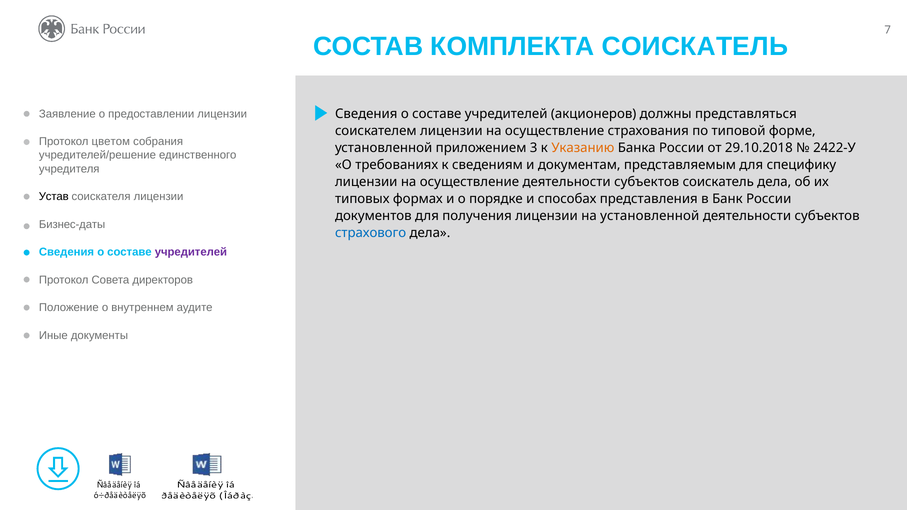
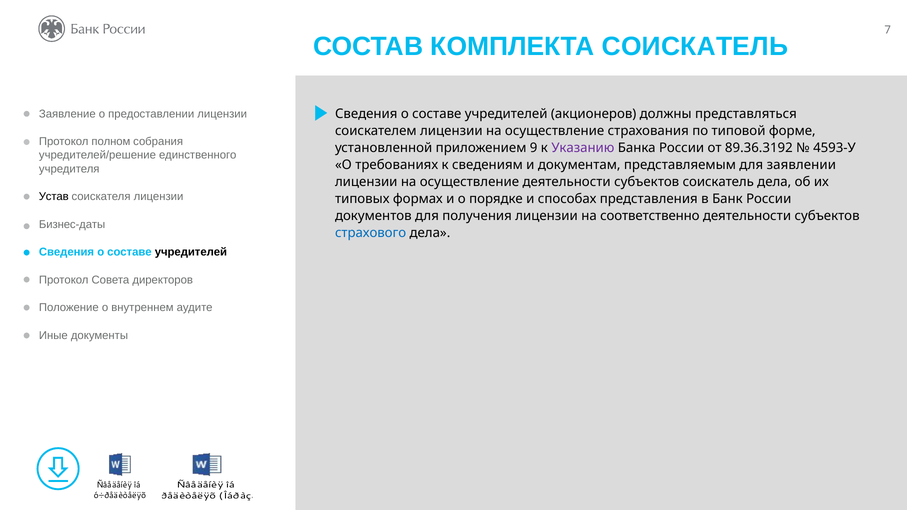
цветом: цветом -> полном (111, 142)
3: 3 -> 9 (534, 148)
Указанию colour: orange -> purple (583, 148)
29.10.2018: 29.10.2018 -> 89.36.3192 (759, 148)
2422-У: 2422-У -> 4593-У (834, 148)
специфику: специфику -> заявлении (801, 165)
на установленной: установленной -> соответственно (650, 216)
учредителей colour: purple -> black (191, 252)
